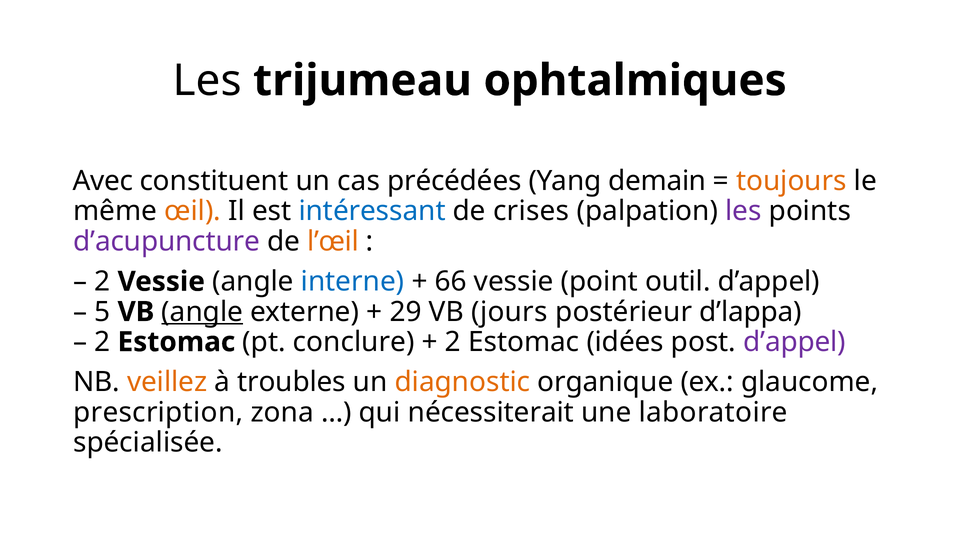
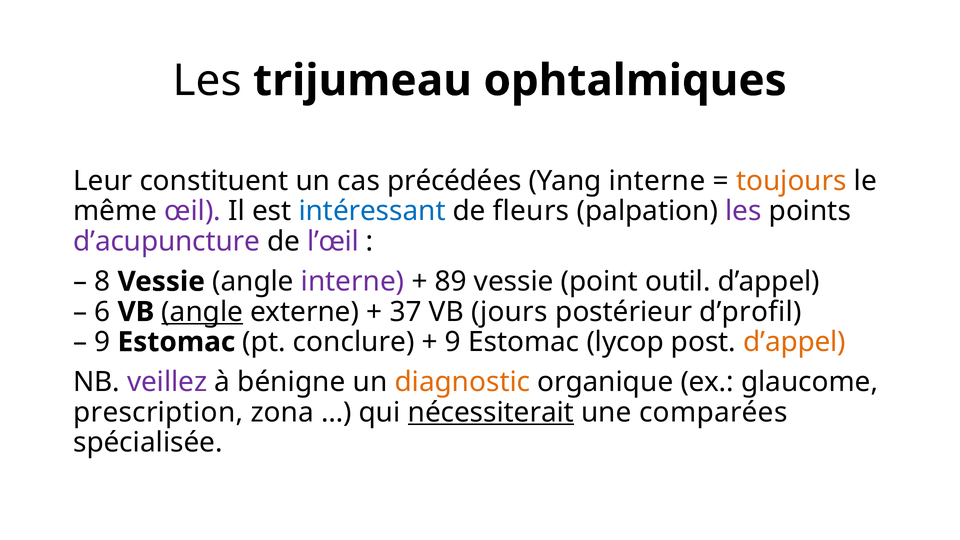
Avec: Avec -> Leur (103, 181)
Yang demain: demain -> interne (657, 181)
œil colour: orange -> purple (193, 211)
crises: crises -> fleurs (531, 211)
l’œil colour: orange -> purple (333, 241)
2: 2 -> 8 (102, 282)
interne colour: blue -> purple (353, 282)
66: 66 -> 89 (451, 282)
5: 5 -> 6 (102, 312)
29: 29 -> 37 (406, 312)
d’lappa: d’lappa -> d’profil (750, 312)
2: 2 -> 9 (102, 342)
2: 2 -> 9 (453, 342)
idées: idées -> lycop (625, 342)
d’appel colour: purple -> orange (795, 342)
veillez colour: orange -> purple (167, 382)
troubles: troubles -> bénigne (291, 382)
nécessiterait underline: none -> present (491, 412)
laboratoire: laboratoire -> comparées (713, 412)
